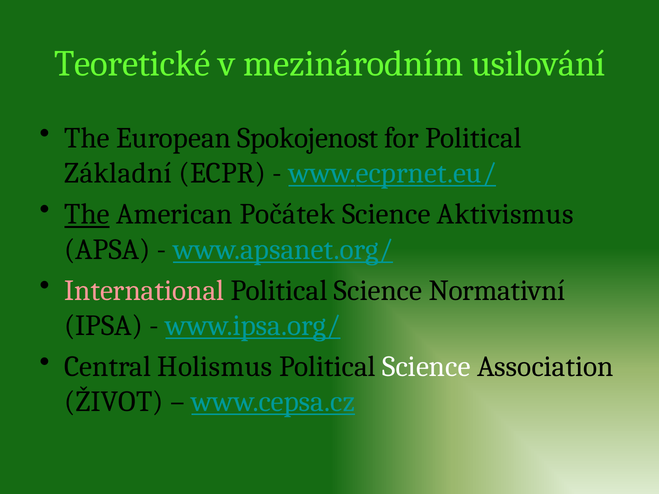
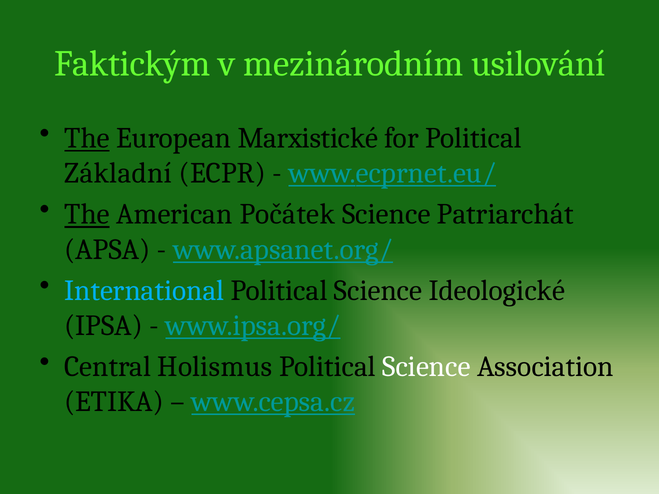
Teoretické: Teoretické -> Faktickým (132, 64)
The underline: none -> present (87, 138)
Spokojenost: Spokojenost -> Marxistické (308, 138)
Aktivismus: Aktivismus -> Patriarchát (505, 214)
International colour: pink -> light blue (144, 291)
Normativní: Normativní -> Ideologické (497, 291)
ŽIVOT: ŽIVOT -> ETIKA (114, 402)
